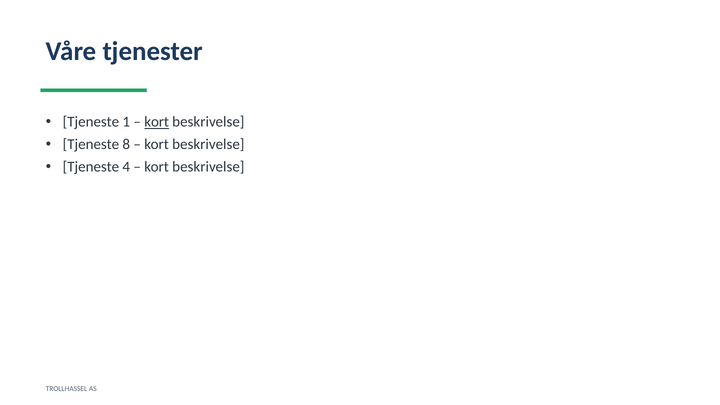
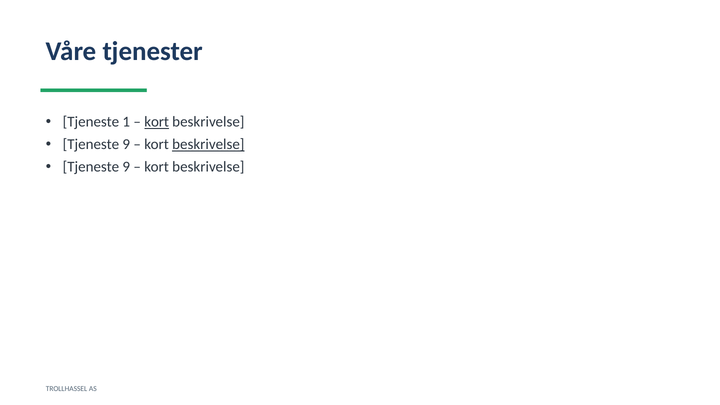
8: 8 -> 9 (126, 144)
beskrivelse underline: none -> present (208, 144)
4: 4 -> 9 (126, 167)
